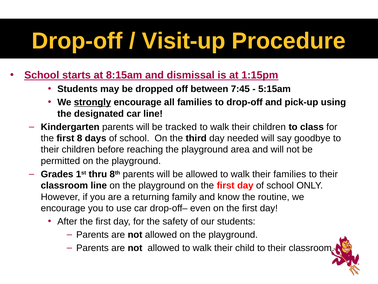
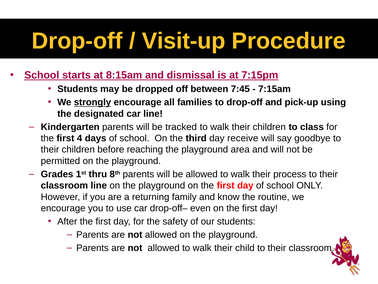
1:15pm: 1:15pm -> 7:15pm (260, 75)
5:15am: 5:15am -> 7:15am (274, 89)
8: 8 -> 4 (80, 138)
needed: needed -> receive (243, 138)
their families: families -> process (290, 174)
